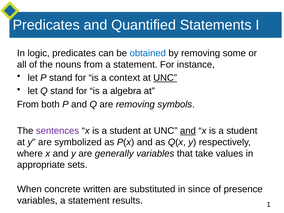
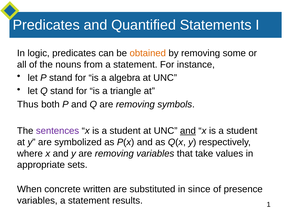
obtained colour: blue -> orange (148, 53)
context: context -> algebra (125, 78)
UNC underline: present -> none (165, 78)
algebra: algebra -> triangle (126, 91)
From: From -> Thus (28, 104)
y are generally: generally -> removing (114, 153)
